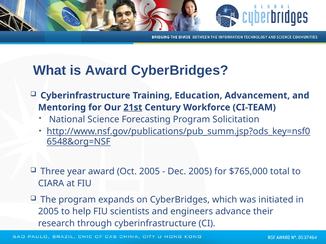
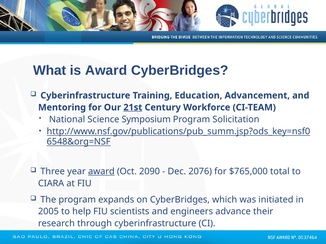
Forecasting: Forecasting -> Symposium (146, 120)
award underline: none -> present (101, 172)
Oct 2005: 2005 -> 2090 (150, 172)
Dec 2005: 2005 -> 2076 (200, 172)
